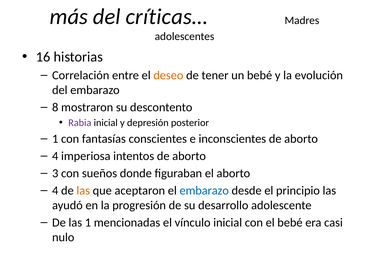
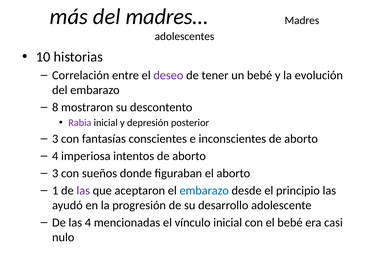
críticas…: críticas… -> madres… (167, 17)
16: 16 -> 10 (43, 57)
deseo colour: orange -> purple (168, 75)
1: 1 -> 3 (55, 139)
4: 4 -> 1 (55, 190)
las colour: orange -> purple (83, 190)
las 1: 1 -> 4 (88, 222)
